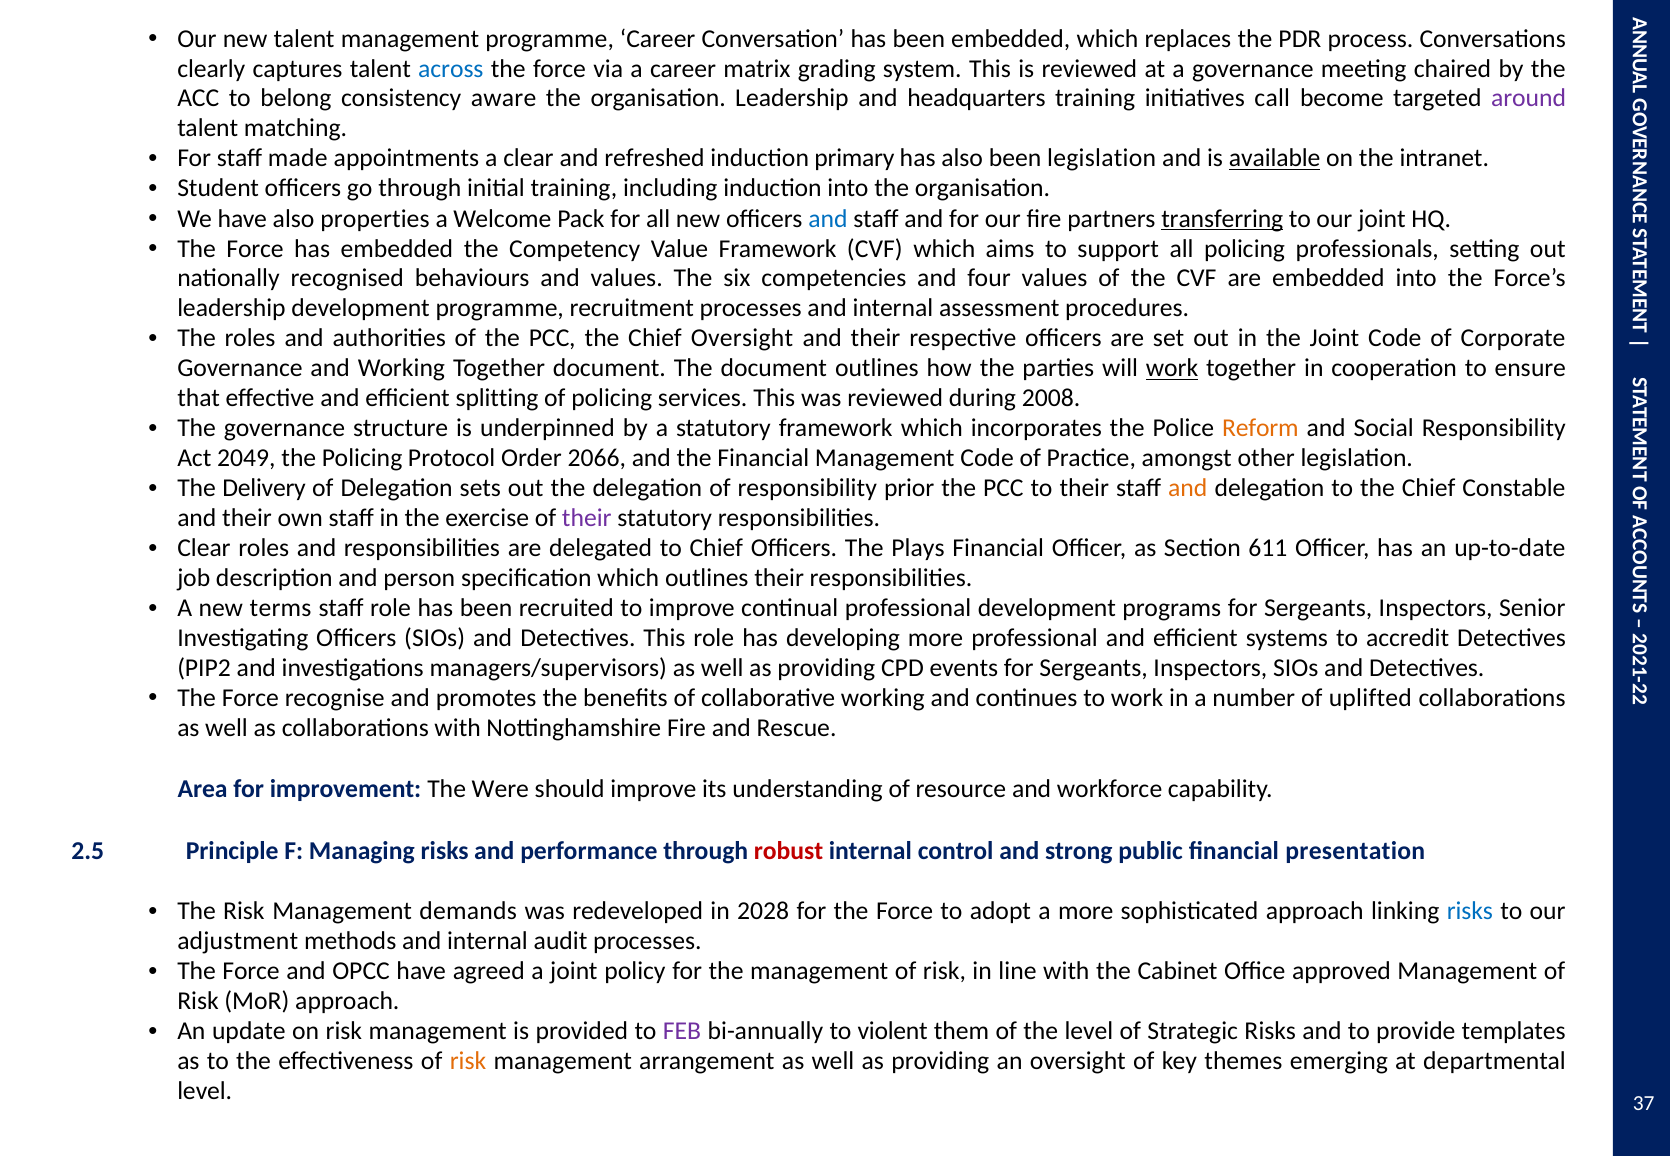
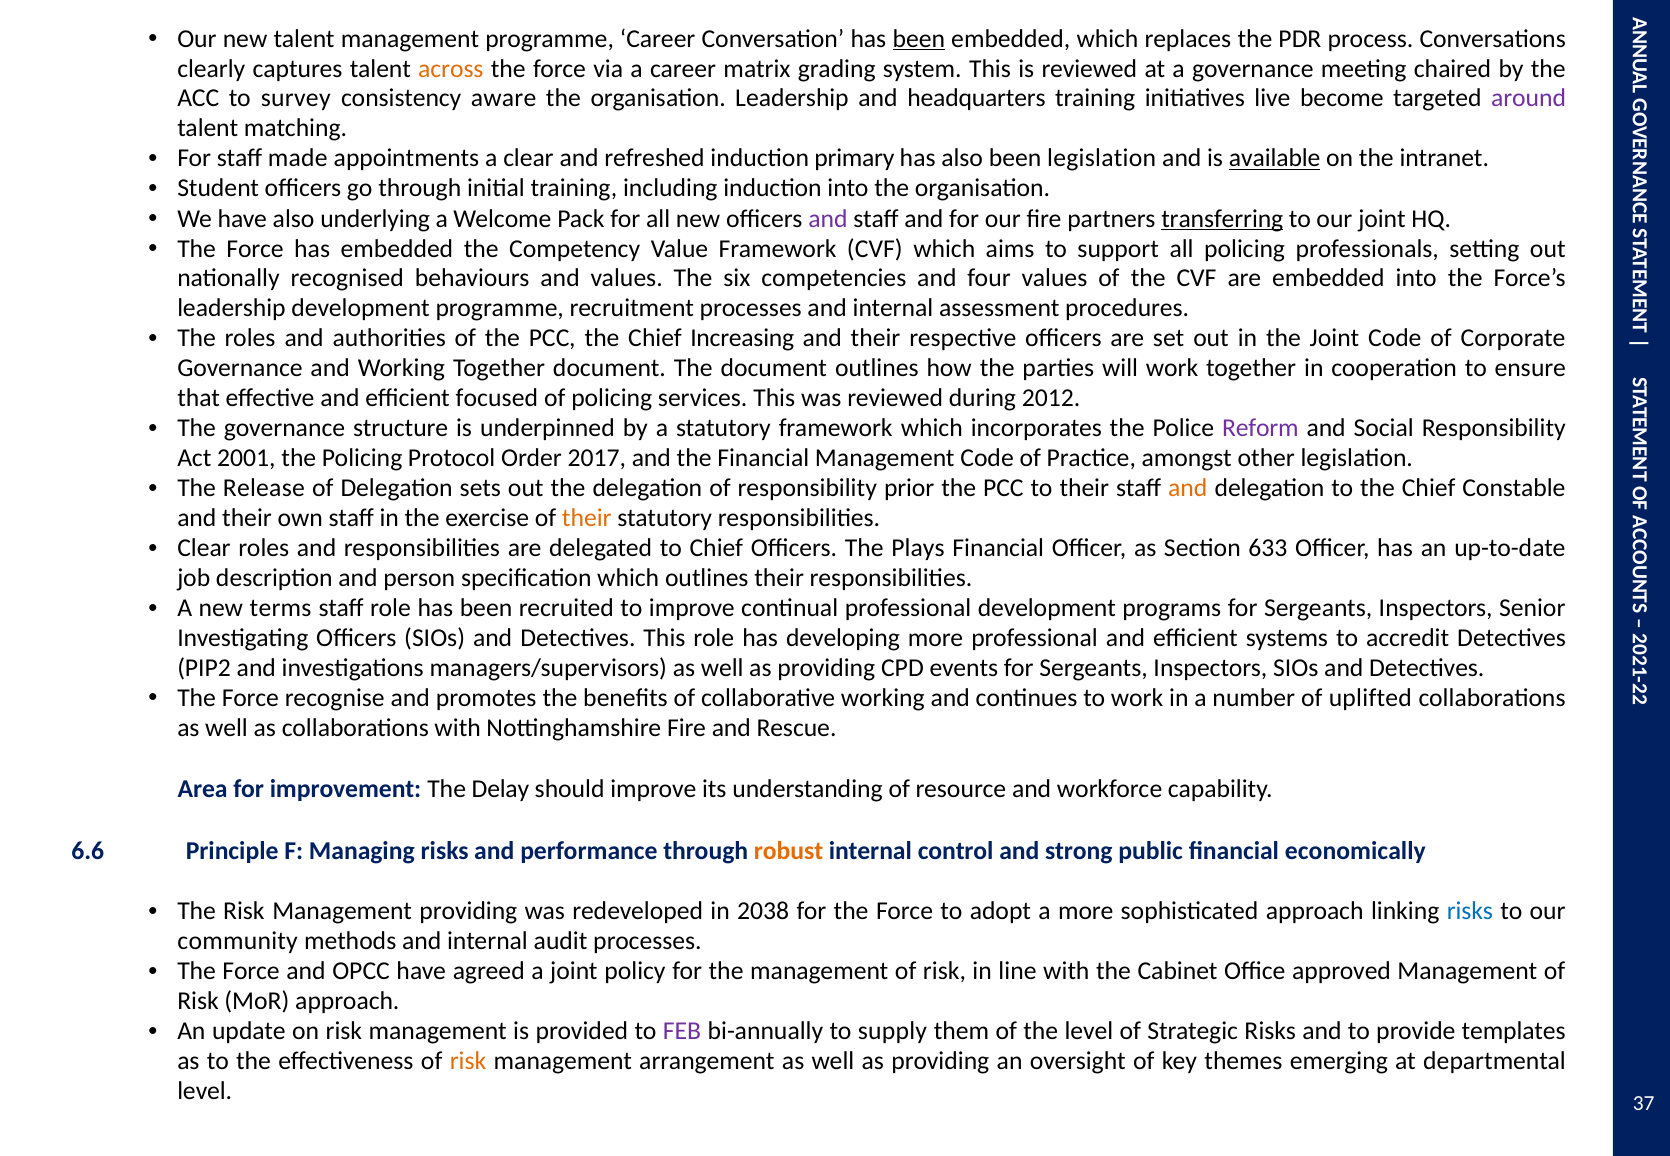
been underline: none -> present (919, 39)
across colour: blue -> orange (451, 69)
belong: belong -> survey (296, 99)
call: call -> live (1272, 99)
properties: properties -> underlying (375, 219)
and colour: blue -> purple (828, 219)
Chief Oversight: Oversight -> Increasing (742, 338)
work underline: present -> none (1172, 368)
splitting: splitting -> focused (497, 398)
2008: 2008 -> 2012 (1051, 398)
Reform colour: orange -> purple (1260, 428)
2049: 2049 -> 2001 (246, 458)
2066: 2066 -> 2017 (597, 458)
Delivery: Delivery -> Release (264, 488)
their colour: purple -> orange (587, 518)
611: 611 -> 633 (1268, 548)
Were: Were -> Delay (500, 789)
2.5: 2.5 -> 6.6 (88, 851)
robust colour: red -> orange (789, 851)
presentation: presentation -> economically (1355, 851)
Management demands: demands -> providing (468, 911)
2028: 2028 -> 2038 (763, 911)
adjustment: adjustment -> community (238, 941)
violent: violent -> supply (892, 1031)
